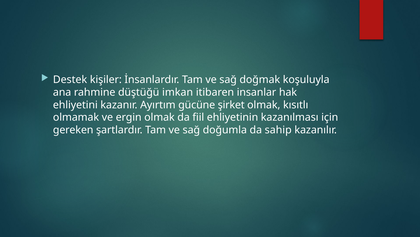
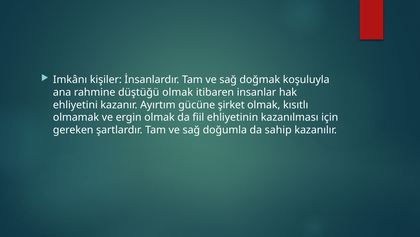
Destek: Destek -> Imkânı (70, 79)
düştüğü imkan: imkan -> olmak (178, 92)
